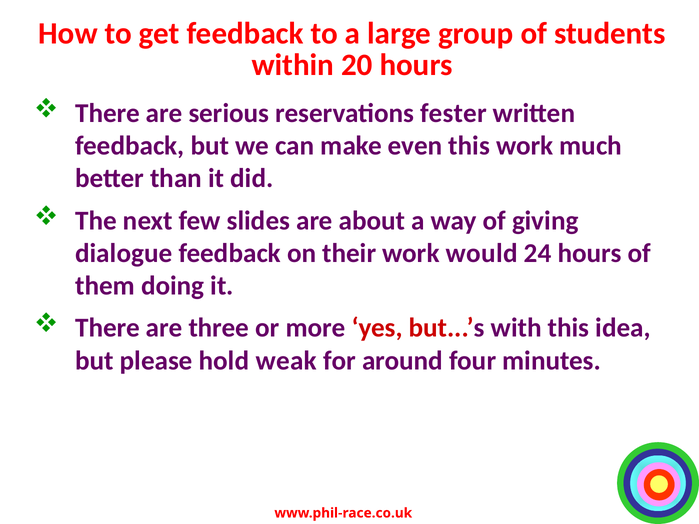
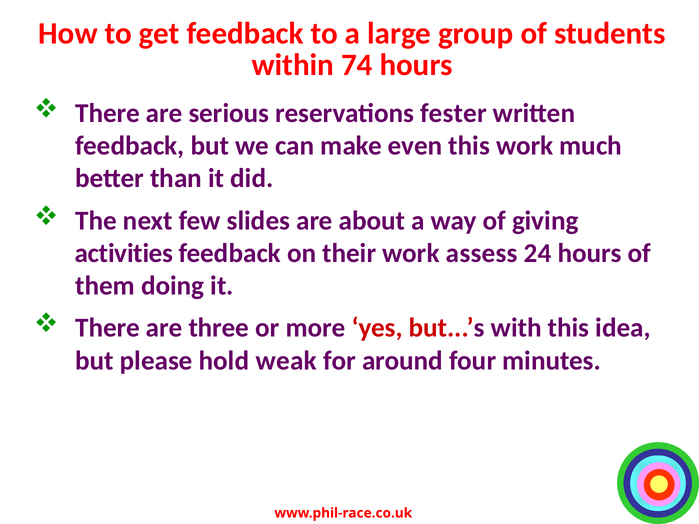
20: 20 -> 74 (357, 65)
dialogue: dialogue -> activities (124, 253)
would: would -> assess (482, 253)
